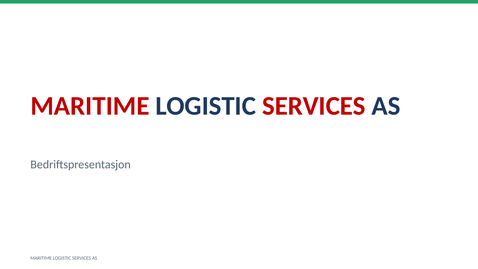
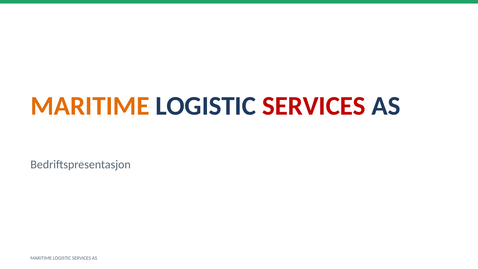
MARITIME colour: red -> orange (90, 106)
